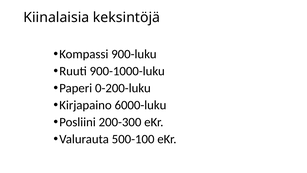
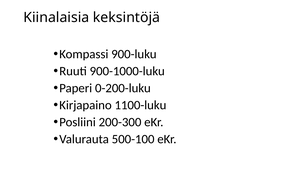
6000-luku: 6000-luku -> 1100-luku (140, 105)
